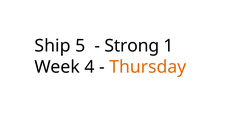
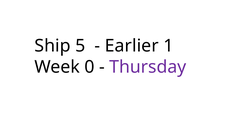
Strong: Strong -> Earlier (132, 46)
4: 4 -> 0 (89, 67)
Thursday colour: orange -> purple (148, 67)
